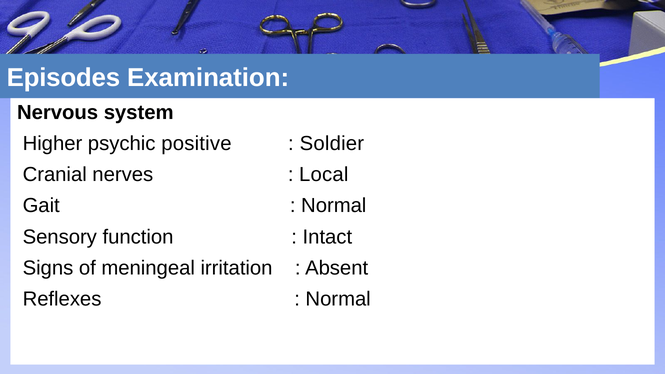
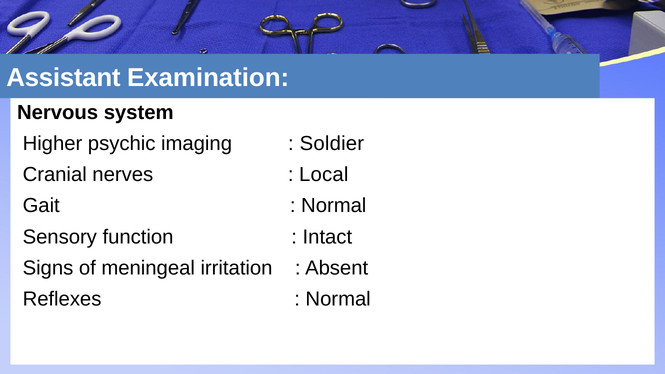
Episodes: Episodes -> Assistant (63, 78)
positive: positive -> imaging (197, 143)
